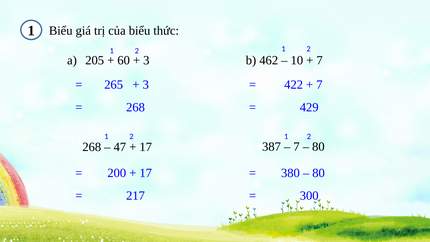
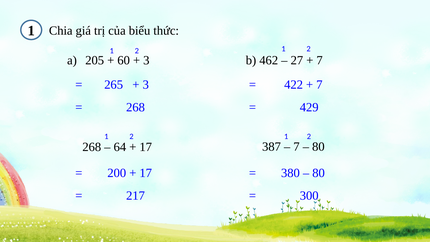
1 Biểu: Biểu -> Chia (61, 31)
10: 10 -> 27 (297, 60)
47: 47 -> 64 (120, 147)
